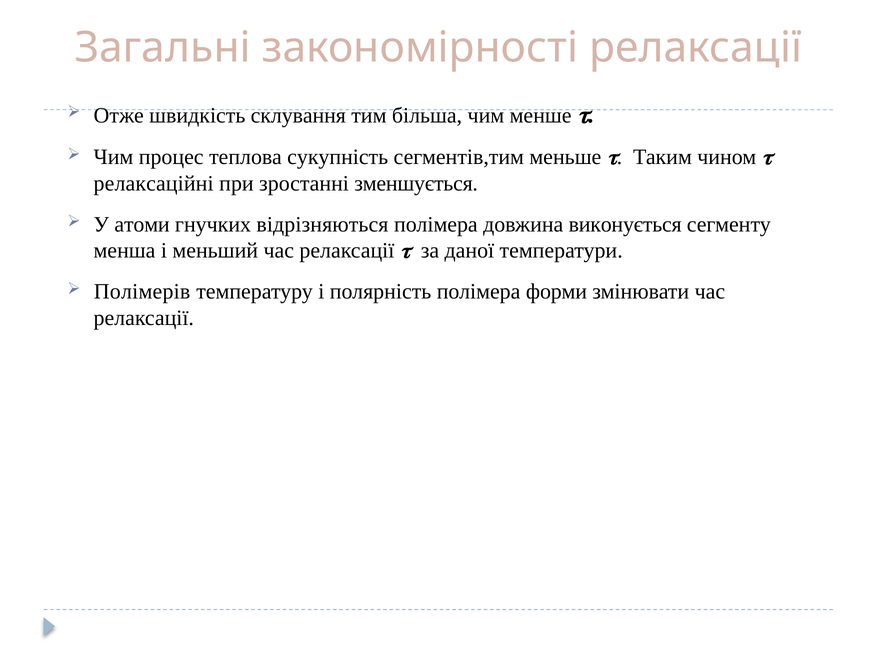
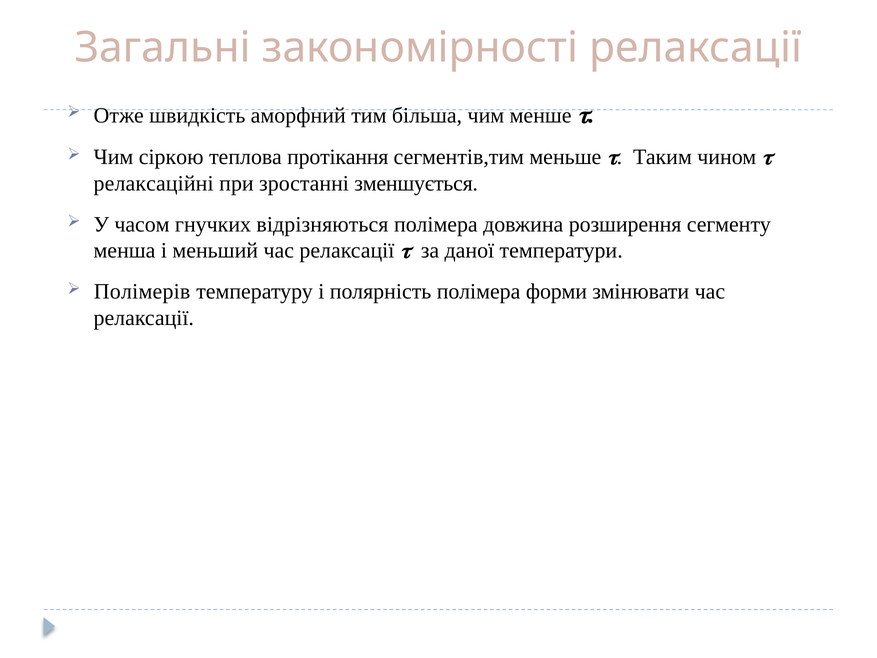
склування: склування -> аморфний (298, 116)
процес: процес -> сіркою (171, 157)
сукупність: сукупність -> протікання (338, 157)
атоми: атоми -> часом (142, 224)
виконується: виконується -> розширення (625, 224)
